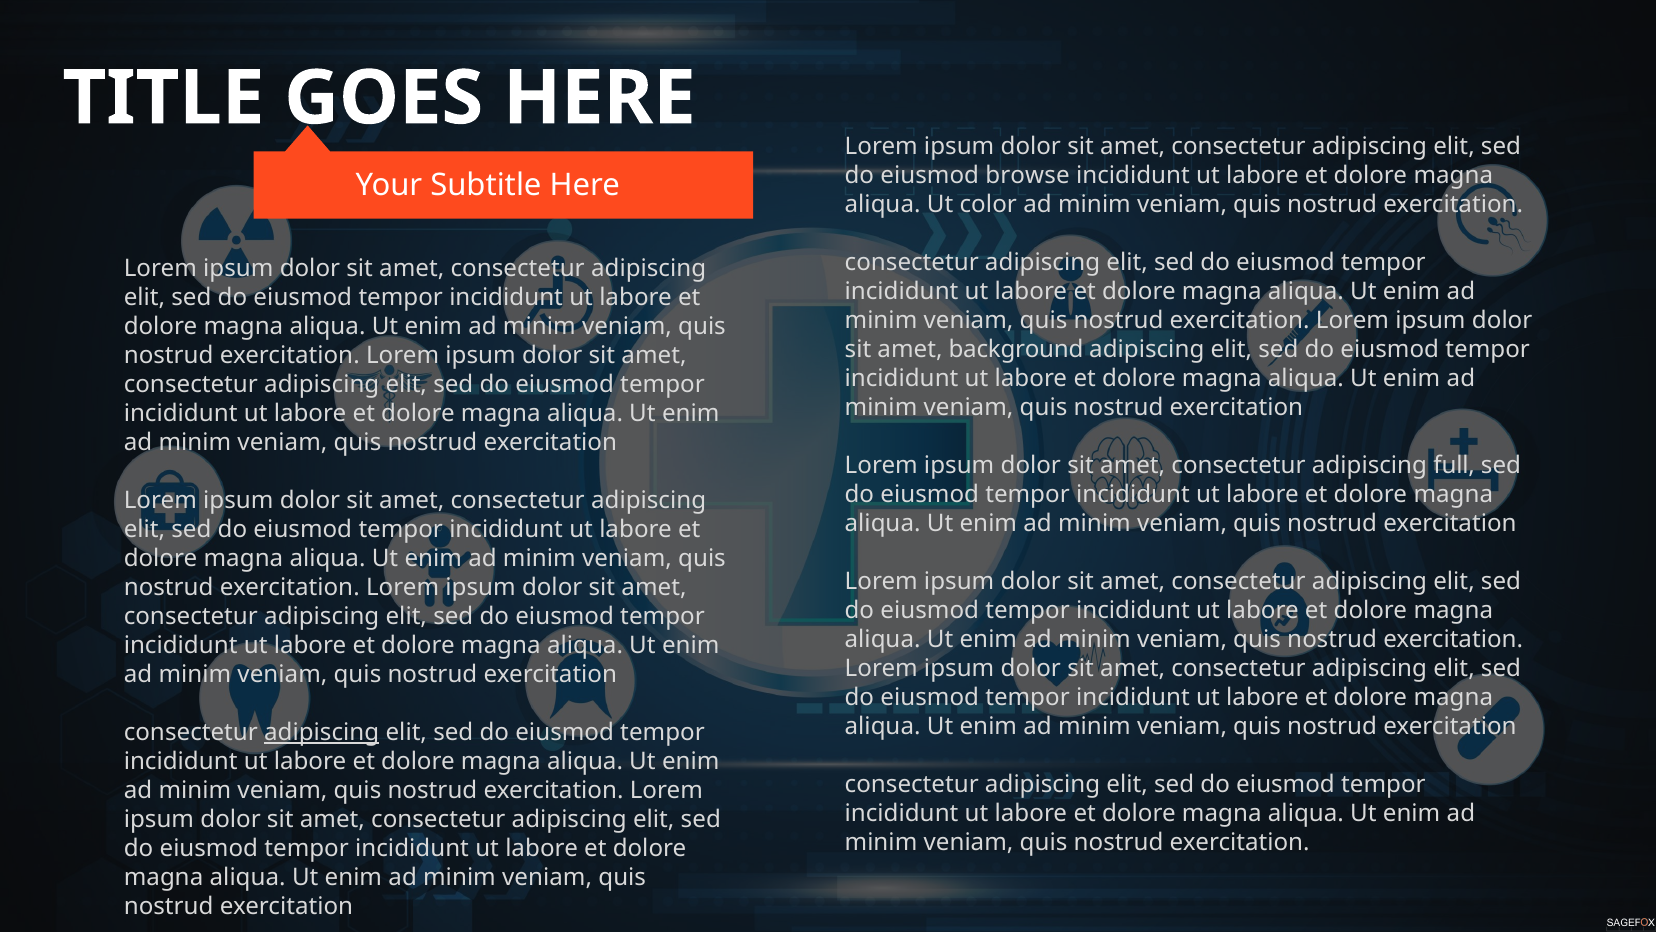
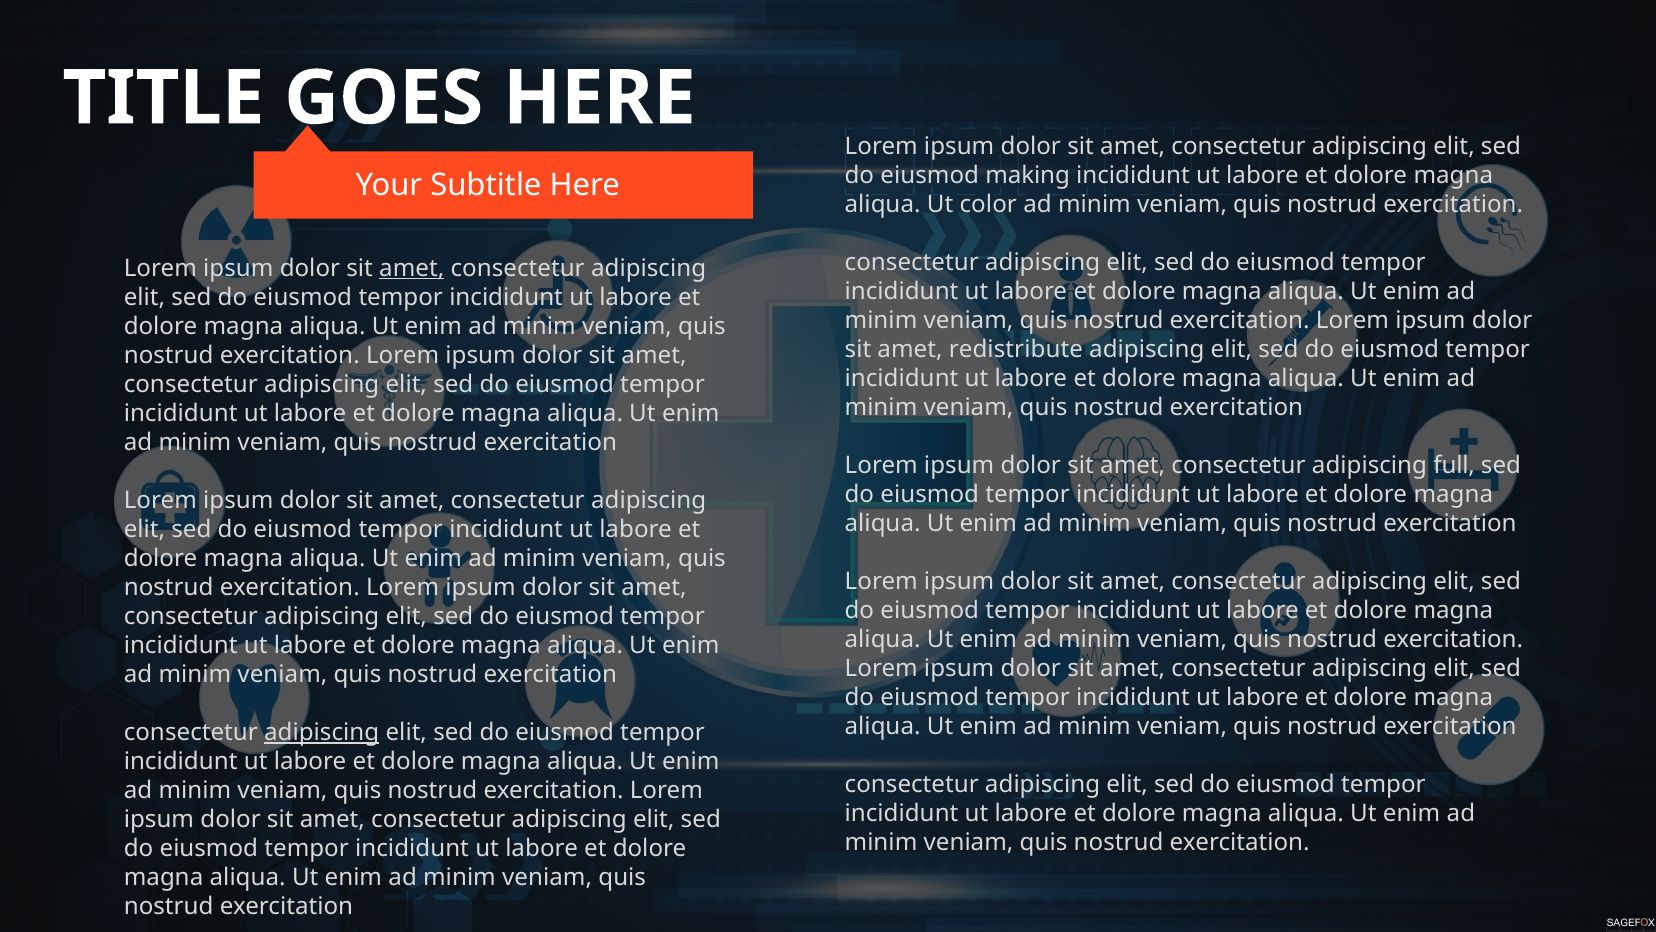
browse: browse -> making (1028, 176)
amet underline: none -> present (412, 268)
background: background -> redistribute (1016, 350)
